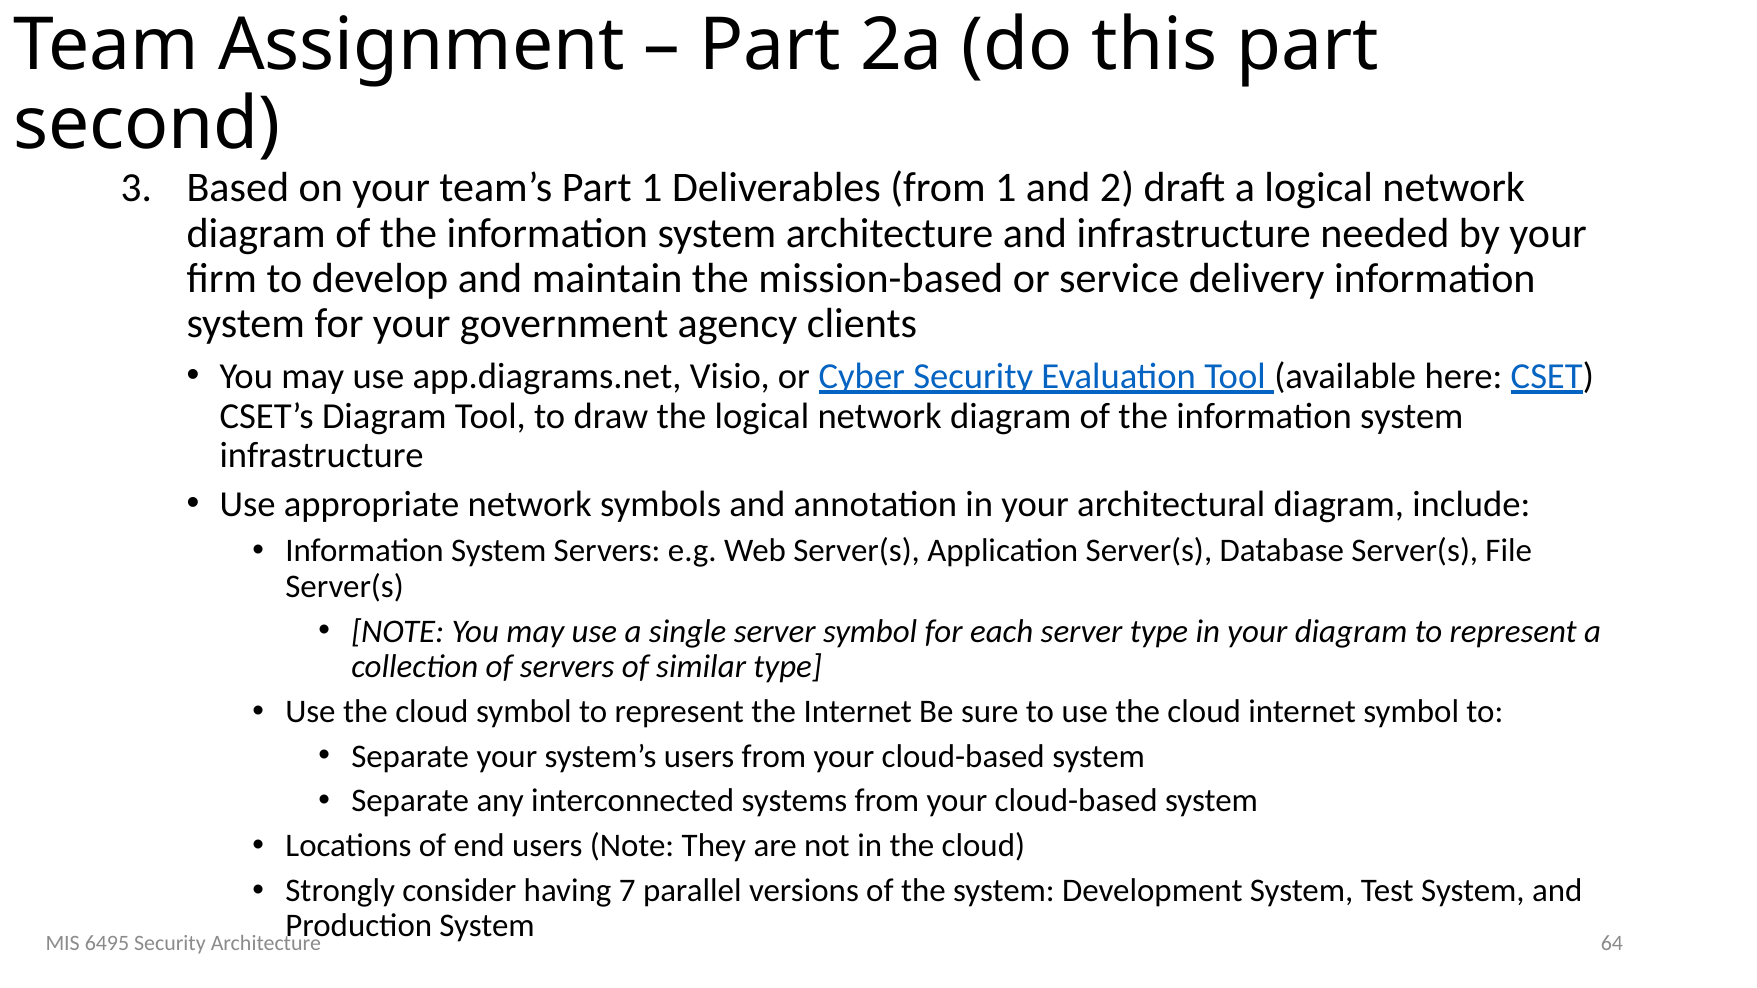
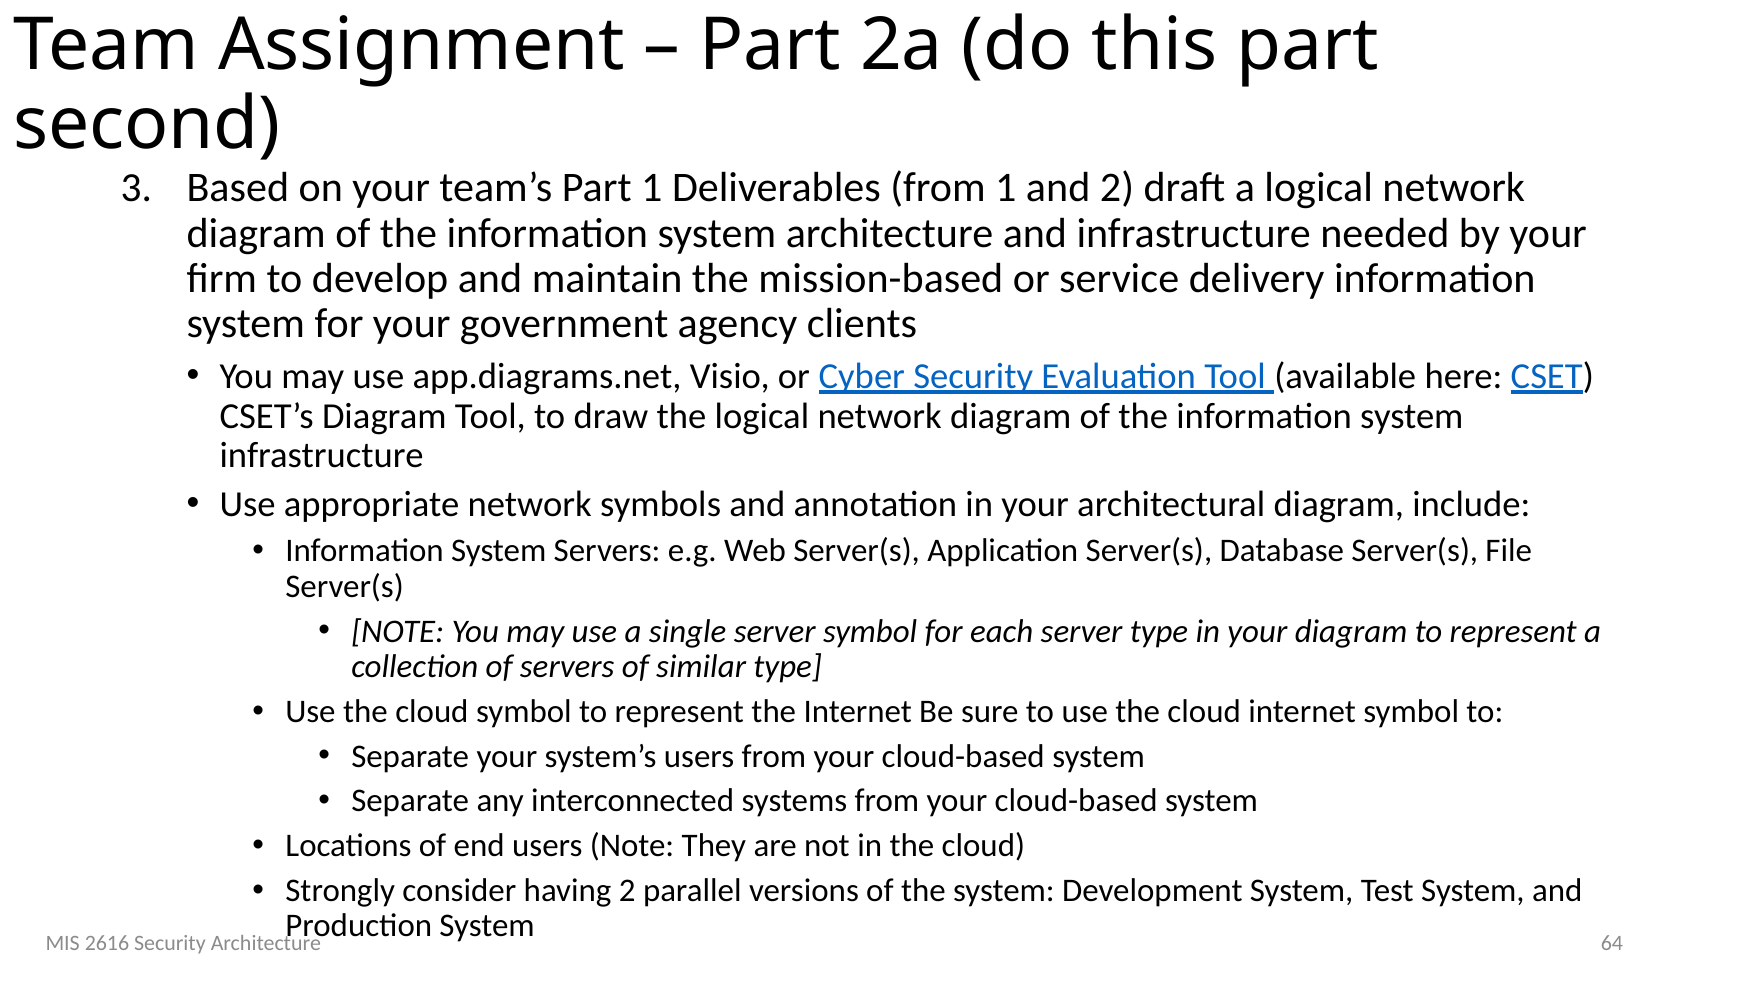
having 7: 7 -> 2 (627, 891)
6495: 6495 -> 2616 (107, 944)
